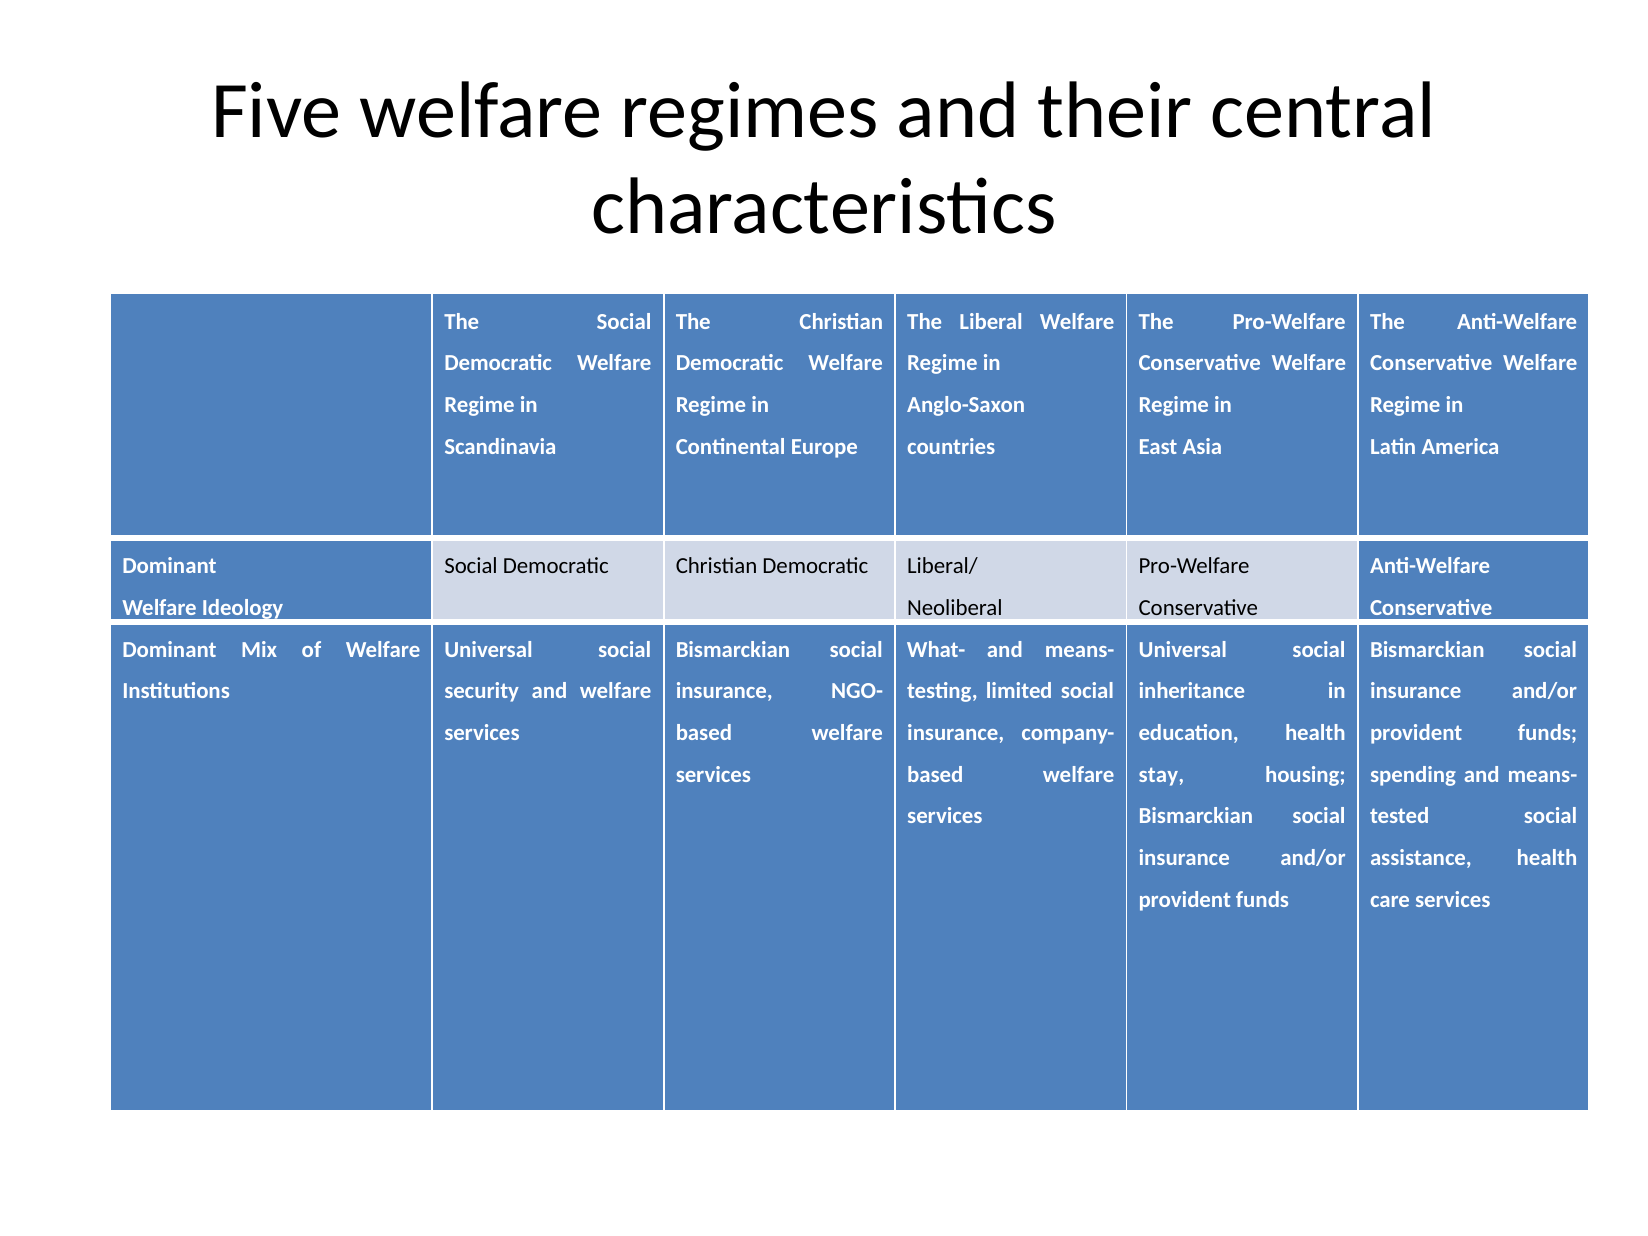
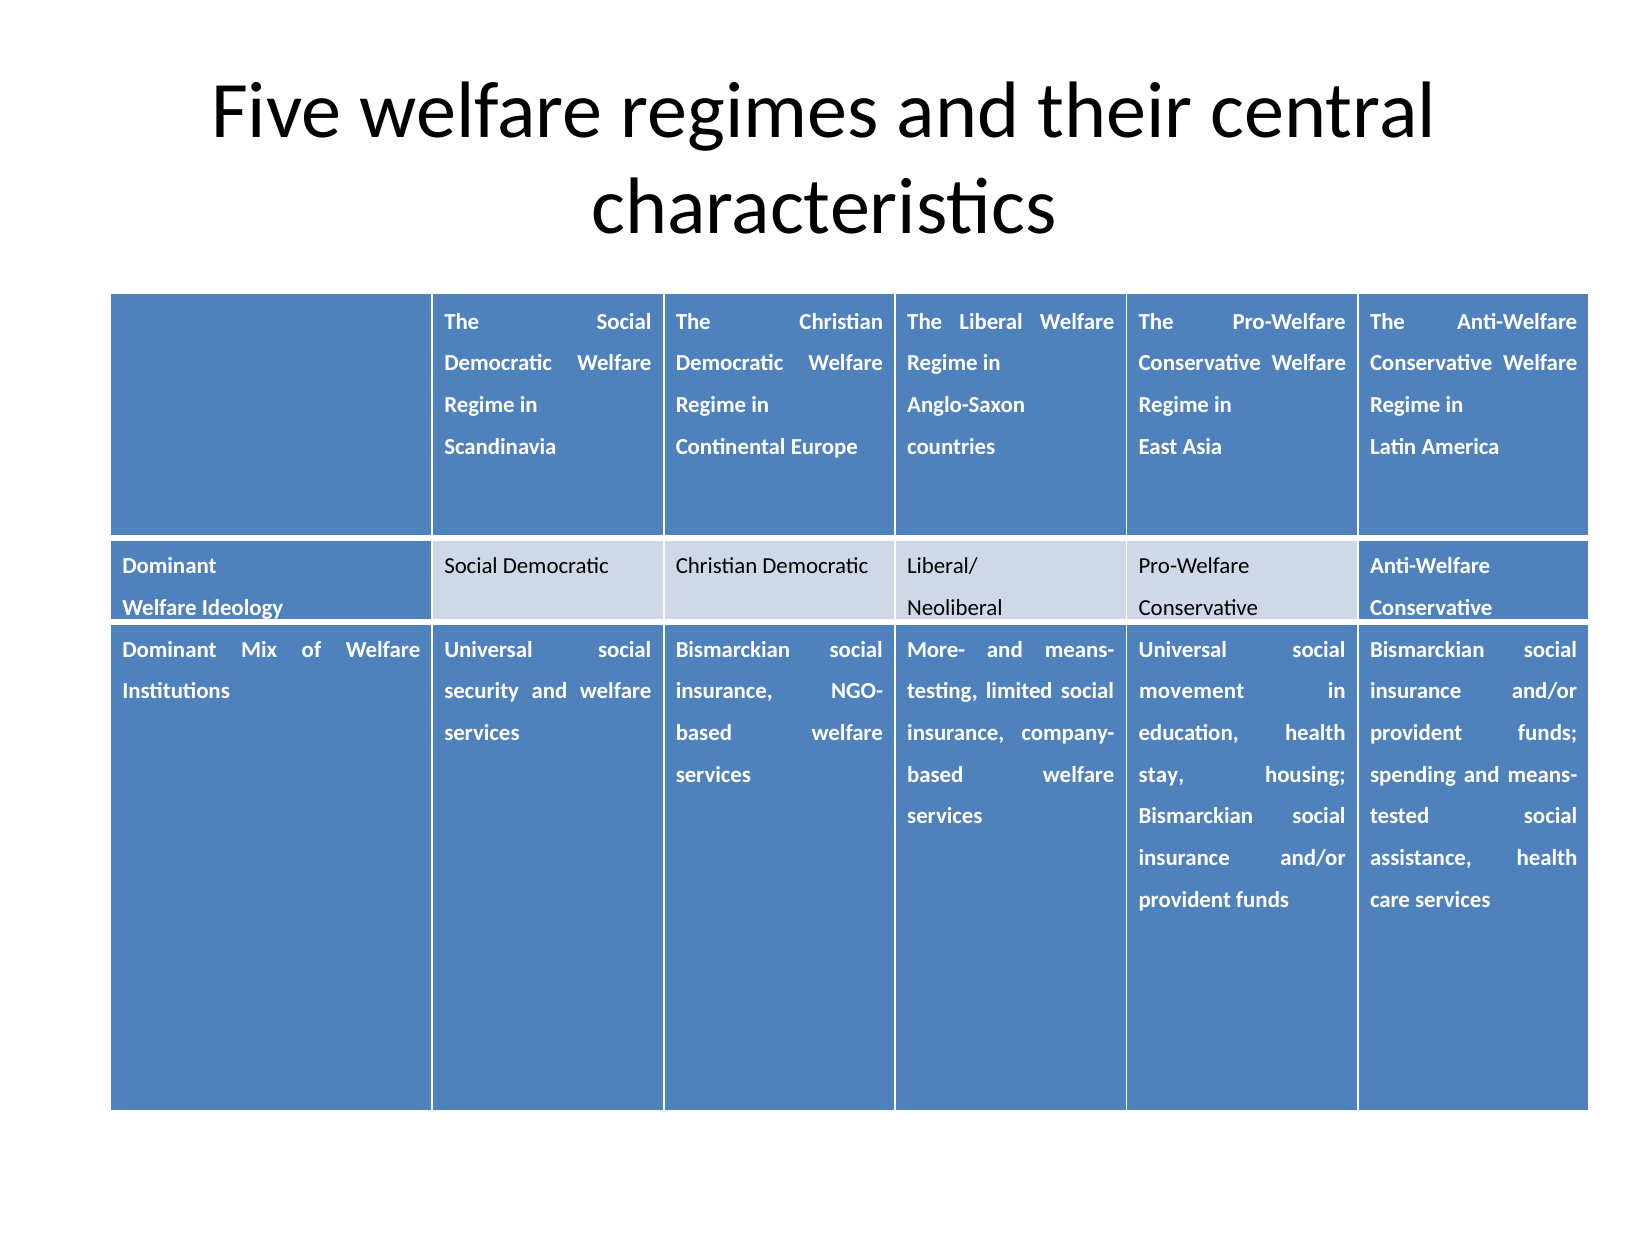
What-: What- -> More- (936, 650)
inheritance: inheritance -> movement (1192, 691)
